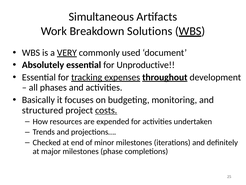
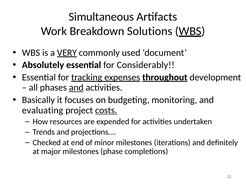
Unproductive: Unproductive -> Considerably (146, 65)
and underline: none -> present (76, 87)
structured: structured -> evaluating (43, 110)
